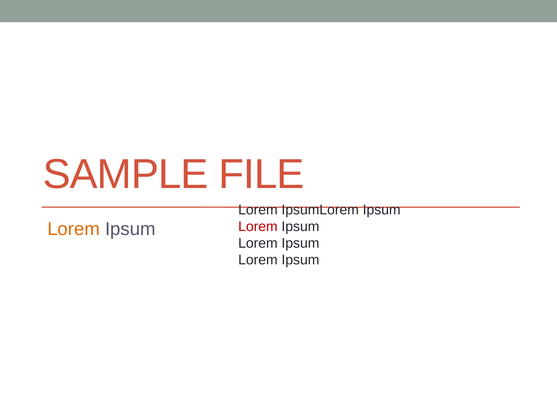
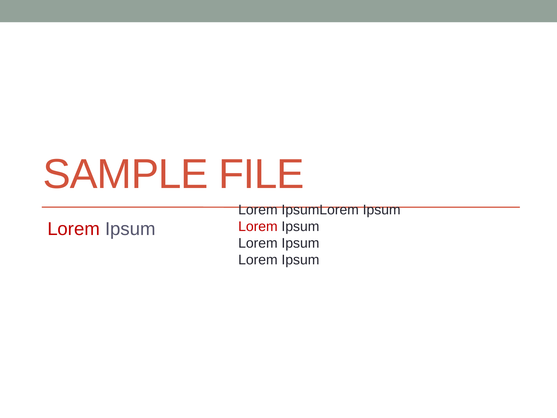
Lorem colour: orange -> red (74, 229)
